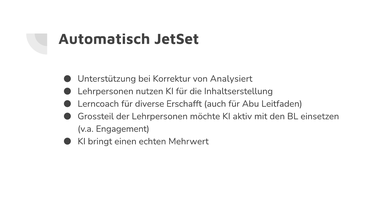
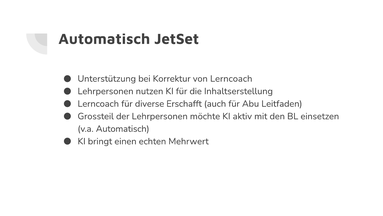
von Analysiert: Analysiert -> Lerncoach (231, 78)
v.a Engagement: Engagement -> Automatisch (123, 128)
